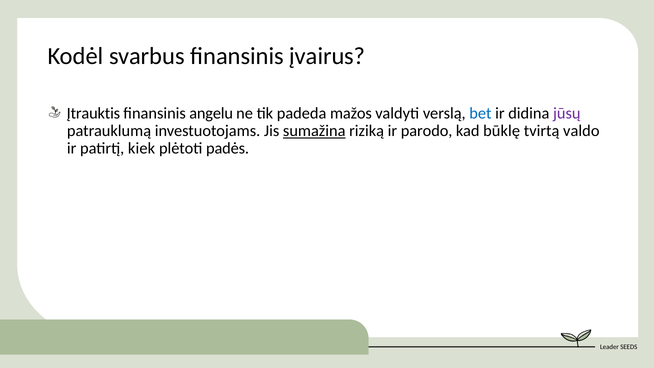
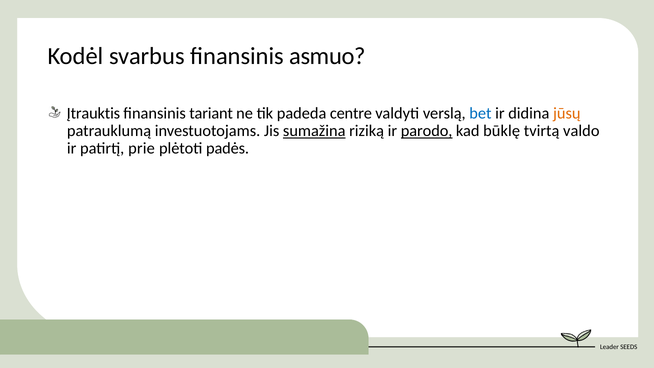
įvairus: įvairus -> asmuo (327, 56)
angelu: angelu -> tariant (211, 113)
mažos: mažos -> centre (351, 113)
jūsų colour: purple -> orange (567, 113)
parodo underline: none -> present (427, 131)
kiek: kiek -> prie (142, 148)
